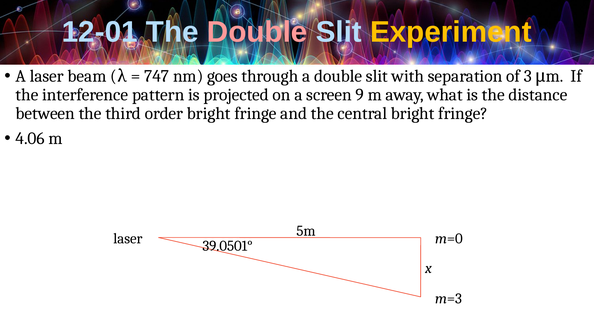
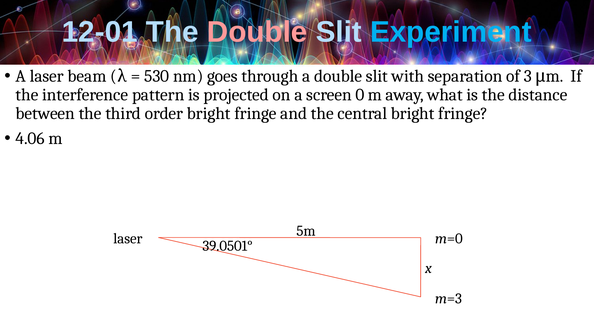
Experiment colour: yellow -> light blue (451, 32)
747: 747 -> 530 (157, 76)
9: 9 -> 0 (360, 95)
